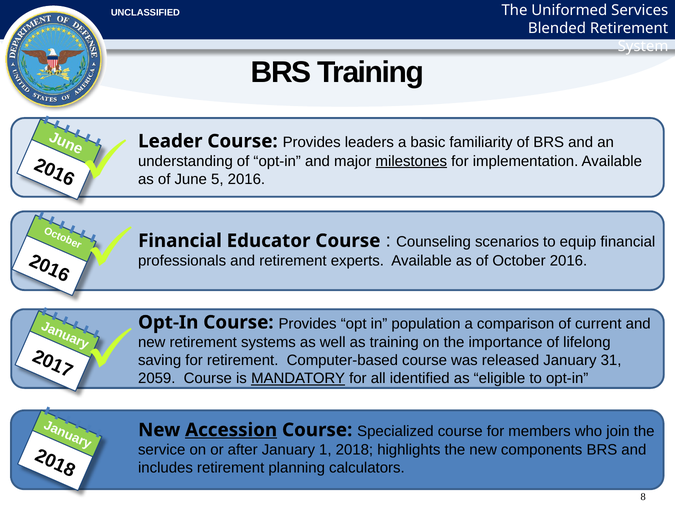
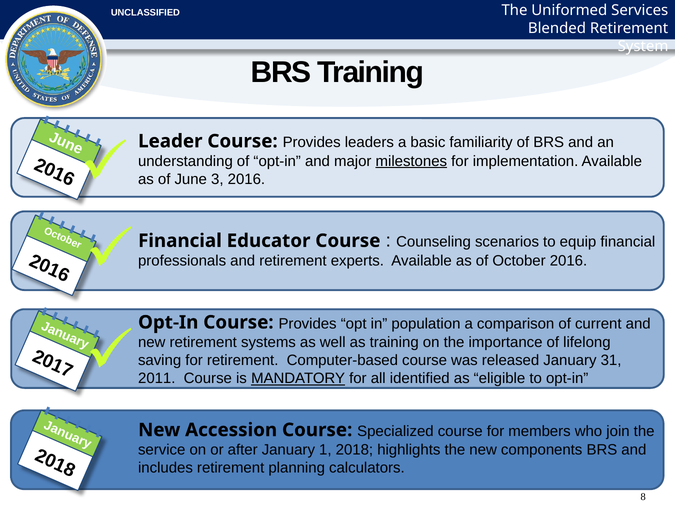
5: 5 -> 3 (217, 179)
2059: 2059 -> 2011 (157, 378)
Accession underline: present -> none (231, 430)
